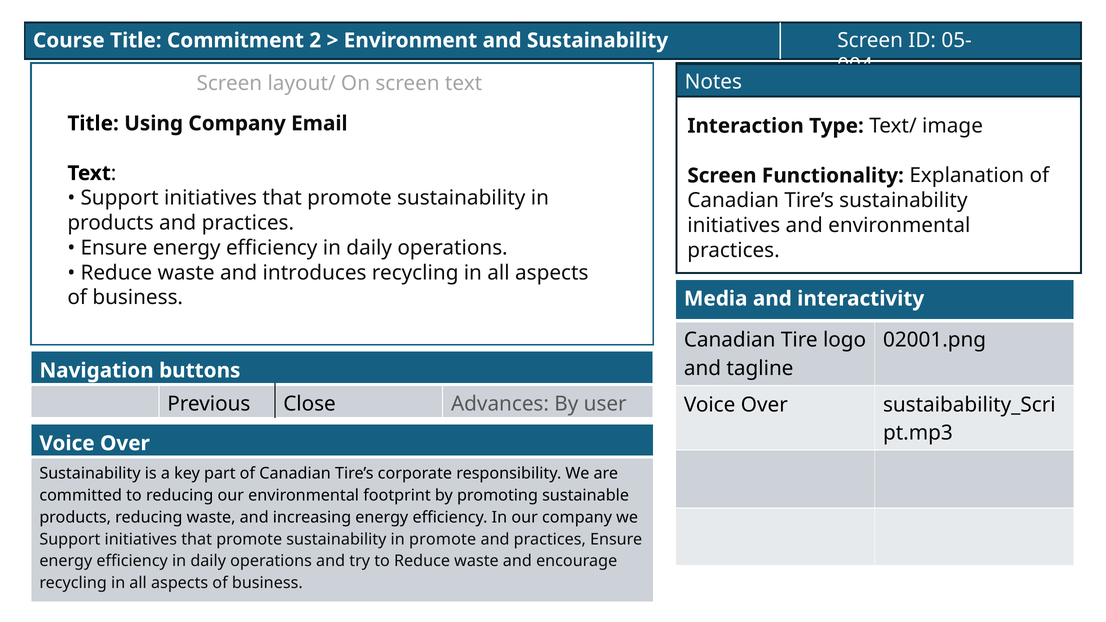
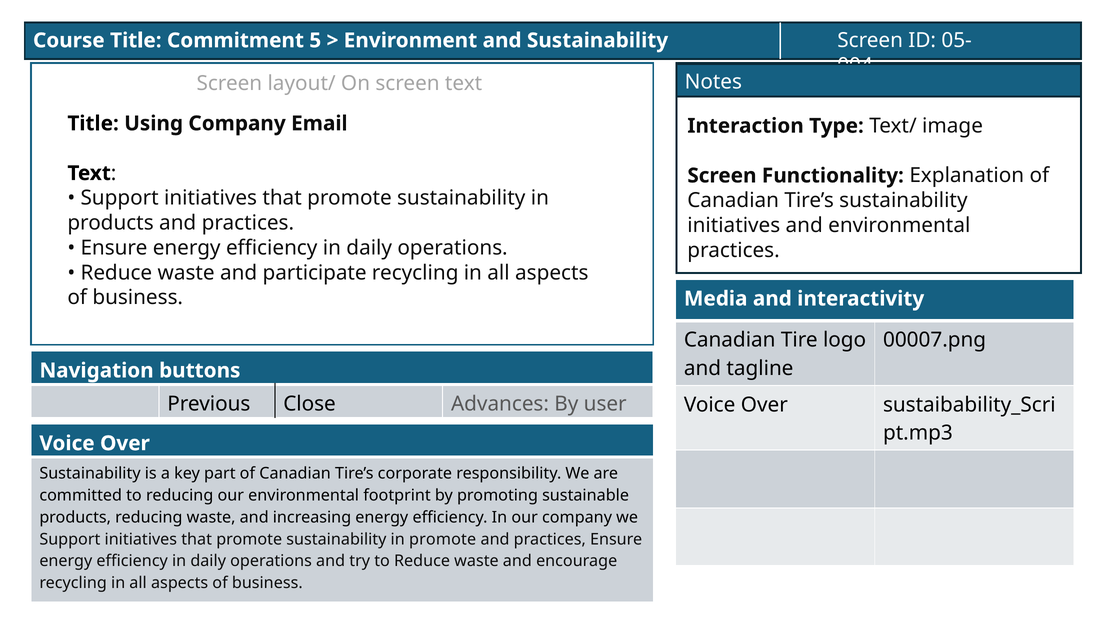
2: 2 -> 5 (315, 40)
introduces: introduces -> participate (315, 273)
02001.png: 02001.png -> 00007.png (935, 340)
